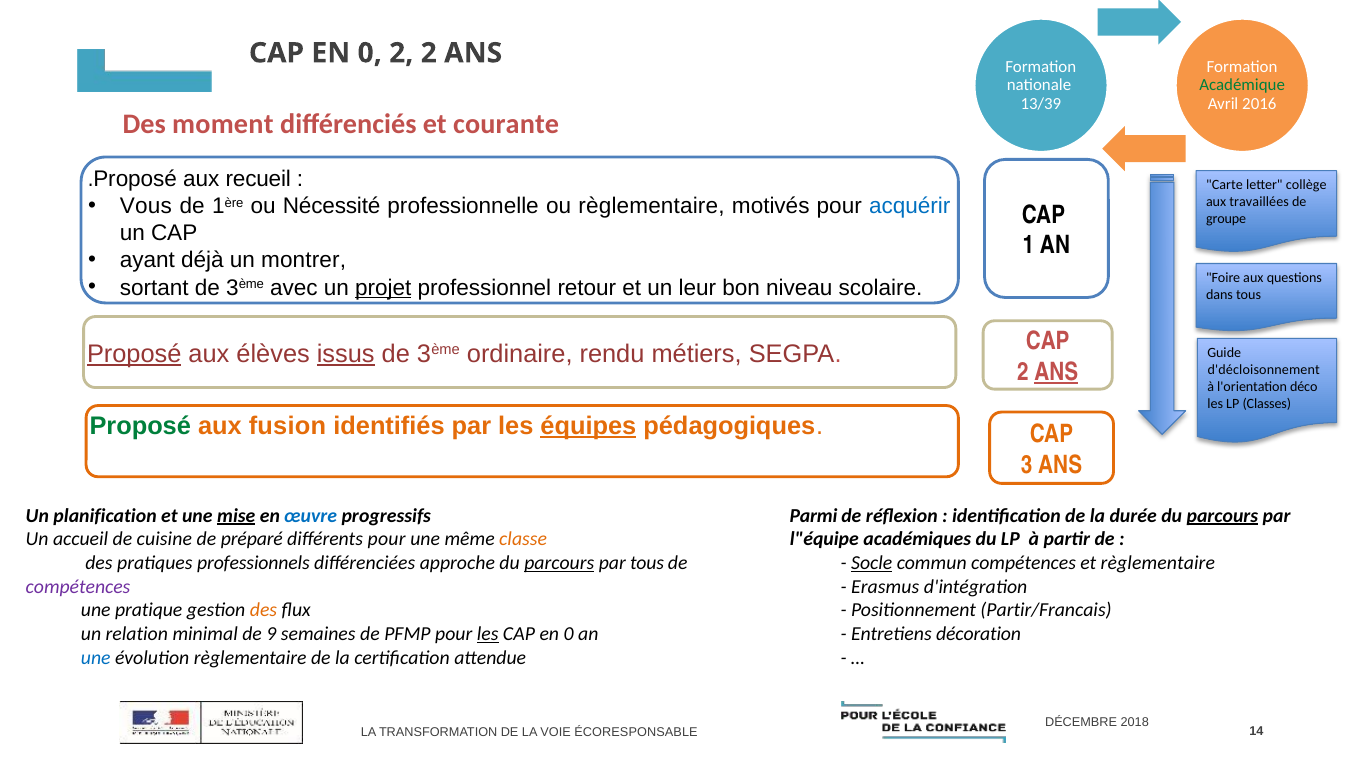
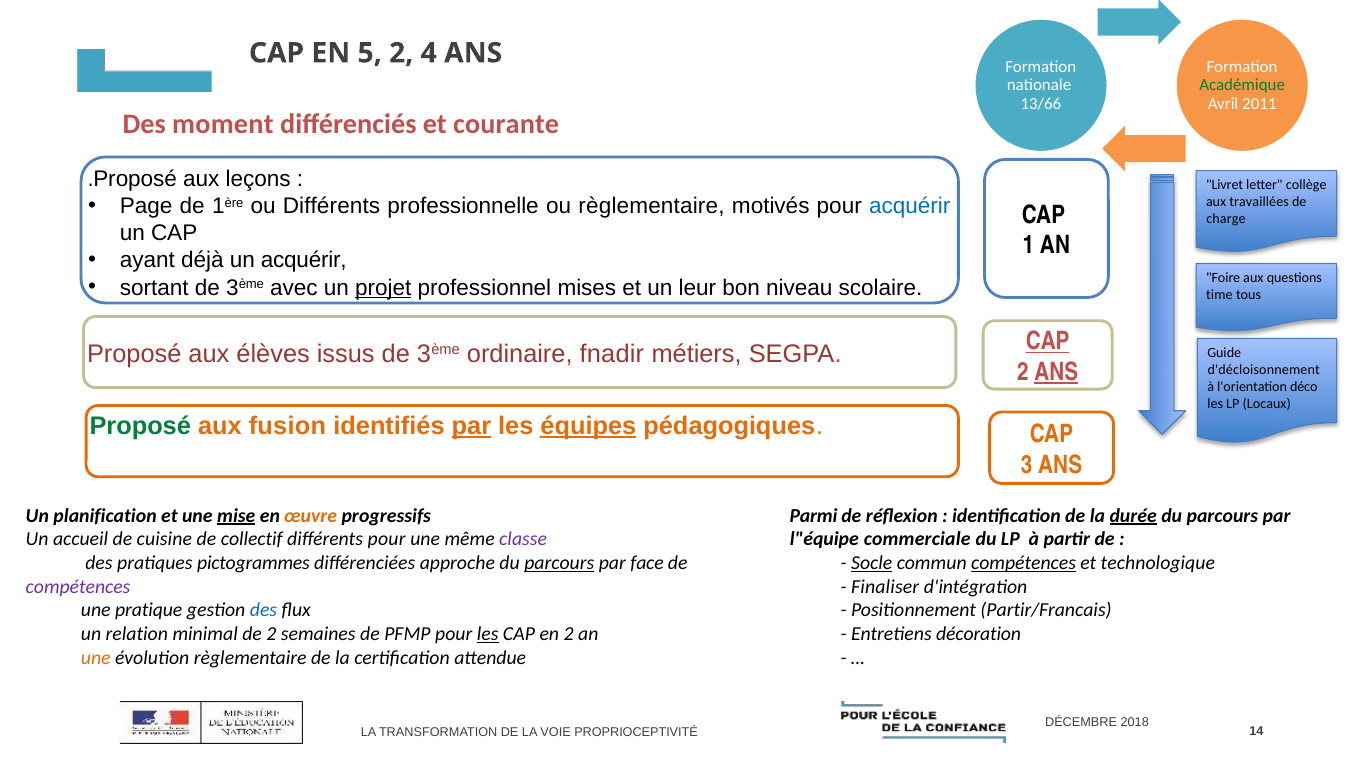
0: 0 -> 5 (370, 53)
2 2: 2 -> 4 (429, 53)
13/39: 13/39 -> 13/66 (1041, 103)
2016: 2016 -> 2011 (1259, 103)
recueil: recueil -> leçons (258, 179)
Carte: Carte -> Livret (1225, 185)
Vous: Vous -> Page (146, 206)
ou Nécessité: Nécessité -> Différents (331, 206)
groupe: groupe -> charge (1226, 219)
un montrer: montrer -> acquérir (304, 260)
retour: retour -> mises (587, 287)
dans: dans -> time (1219, 295)
CAP underline: none -> present (1048, 341)
Proposé underline: present -> none (134, 354)
issus underline: present -> none (346, 354)
rendu: rendu -> fnadir (612, 354)
Classes: Classes -> Locaux (1267, 403)
par underline: none -> present (471, 426)
œuvre colour: blue -> orange (311, 515)
durée underline: none -> present (1133, 515)
parcours underline: present -> none (1222, 515)
préparé: préparé -> collectif (252, 539)
classe colour: orange -> purple (523, 539)
académiques: académiques -> commerciale (917, 539)
professionnels: professionnels -> pictogrammes (253, 563)
par tous: tous -> face (647, 563)
compétences underline: none -> present (1024, 563)
et règlementaire: règlementaire -> technologique (1158, 563)
Erasmus: Erasmus -> Finaliser (885, 586)
des colour: orange -> blue (263, 610)
de 9: 9 -> 2 (271, 634)
0: 0 -> 2 (569, 634)
une colour: blue -> orange (96, 658)
ÉCORESPONSABLE: ÉCORESPONSABLE -> PROPRIOCEPTIVITÉ (636, 732)
